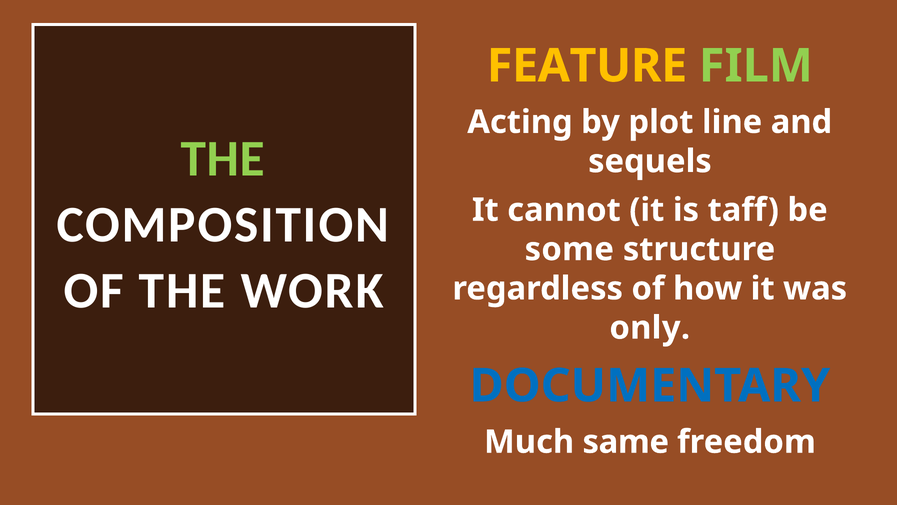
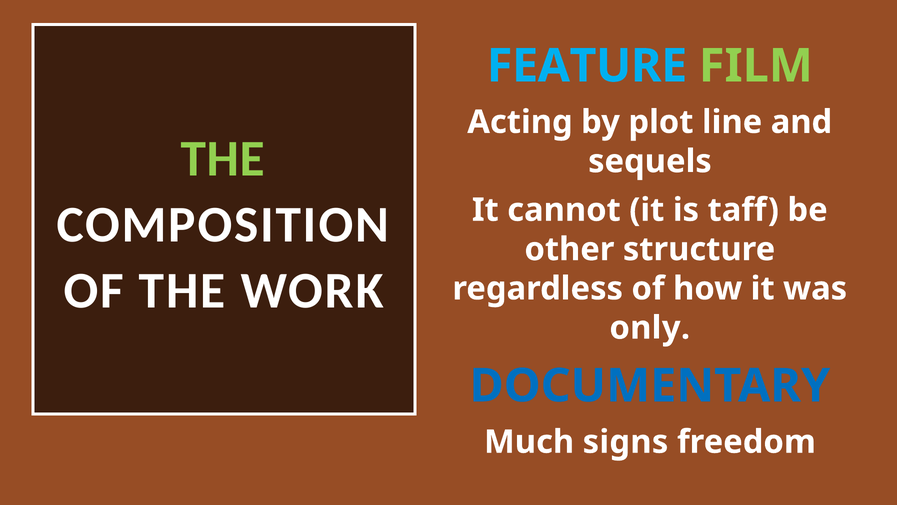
FEATURE colour: yellow -> light blue (587, 66)
some: some -> other (569, 249)
same: same -> signs (625, 442)
